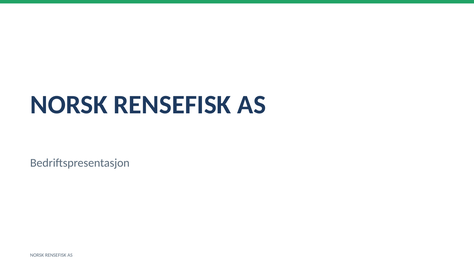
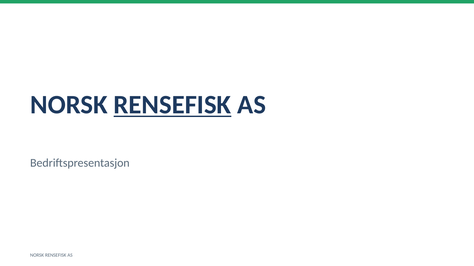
RENSEFISK underline: none -> present (172, 105)
